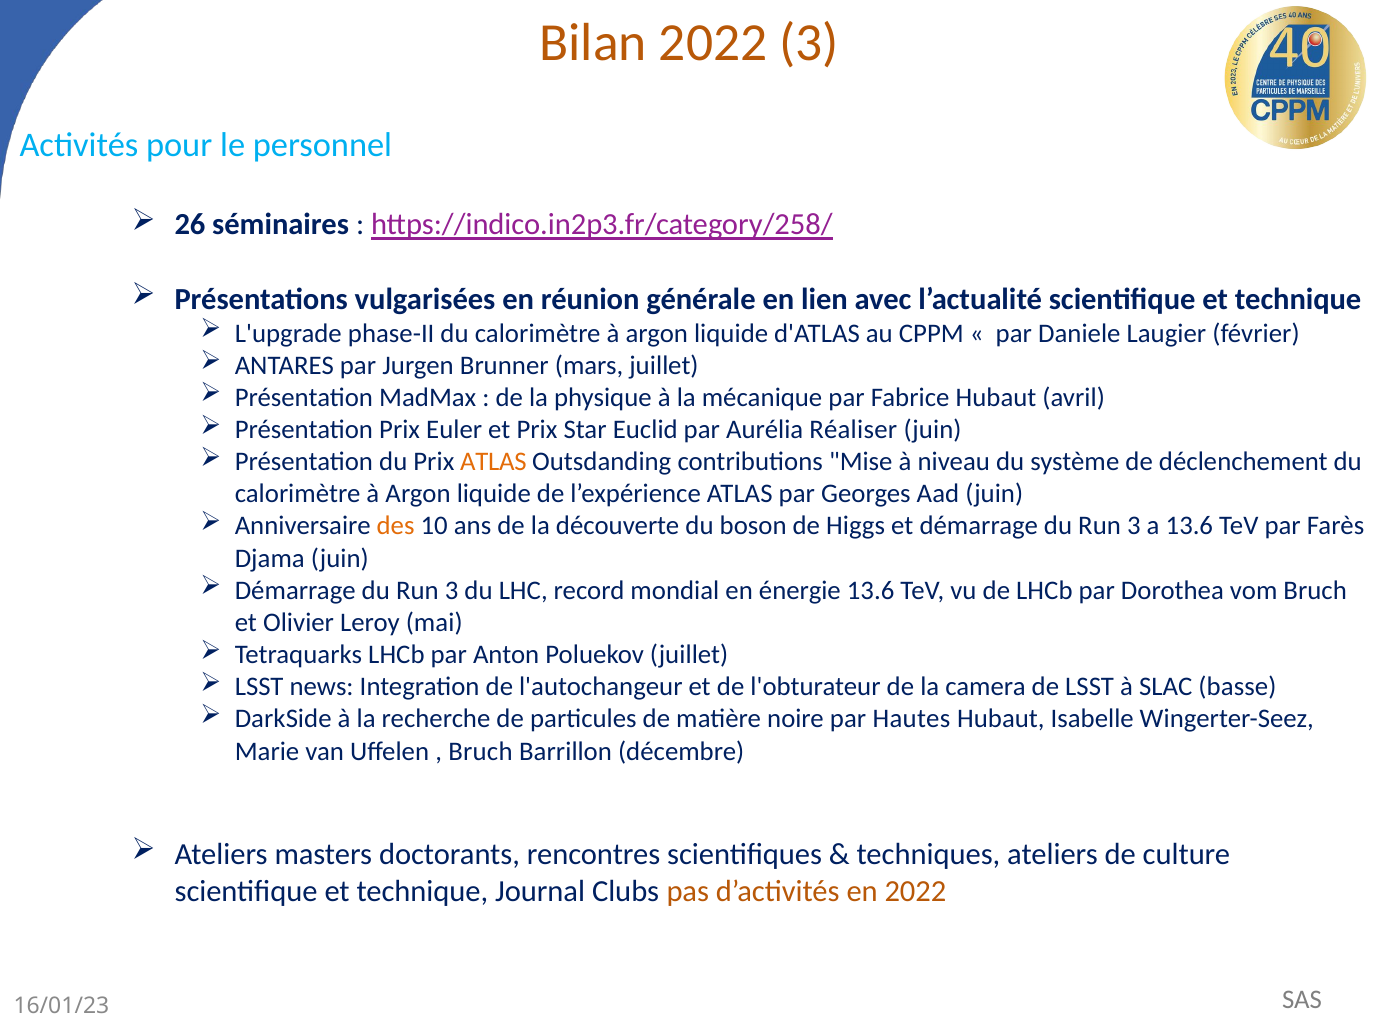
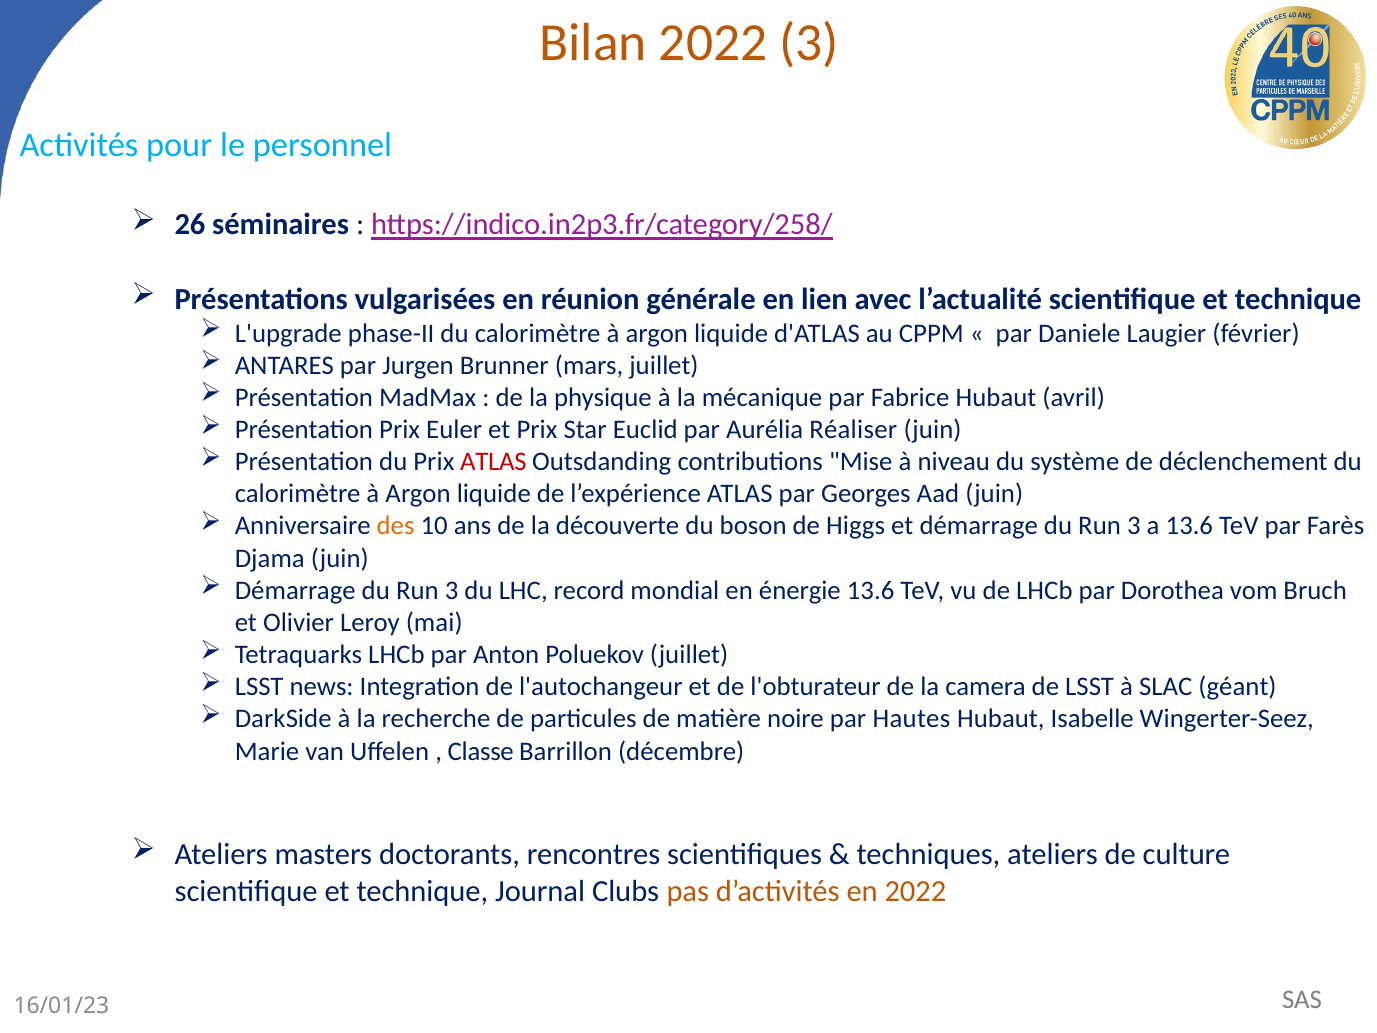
ATLAS colour: orange -> red (493, 462)
basse: basse -> géant (1237, 687)
Bruch: Bruch -> Classe (481, 751)
